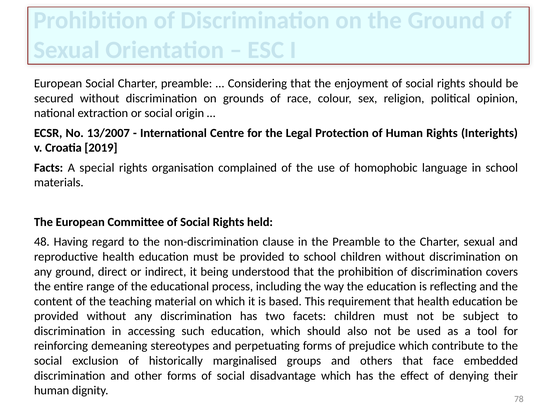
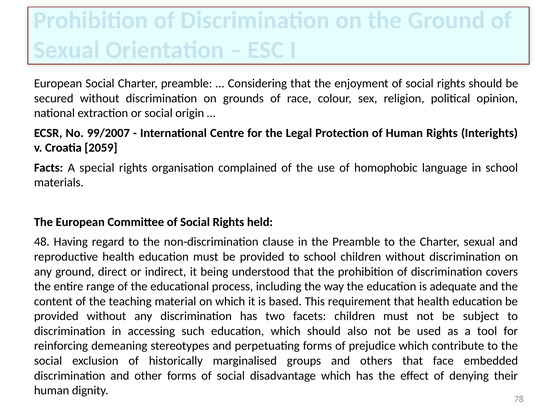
13/2007: 13/2007 -> 99/2007 (108, 133)
2019: 2019 -> 2059 (101, 148)
reflecting: reflecting -> adequate (453, 286)
